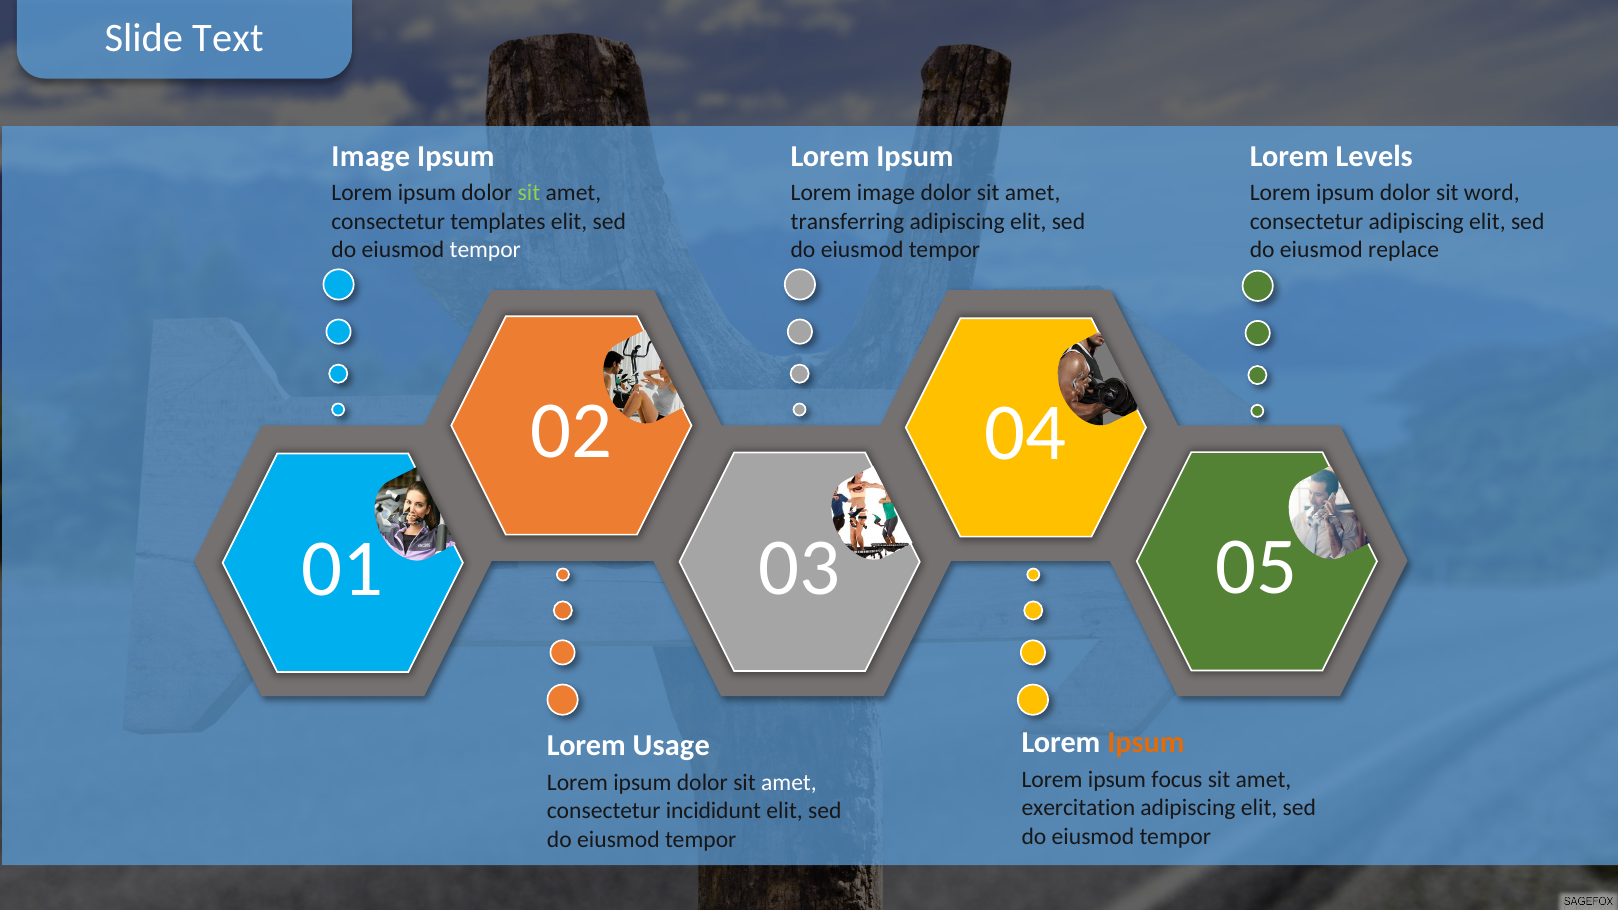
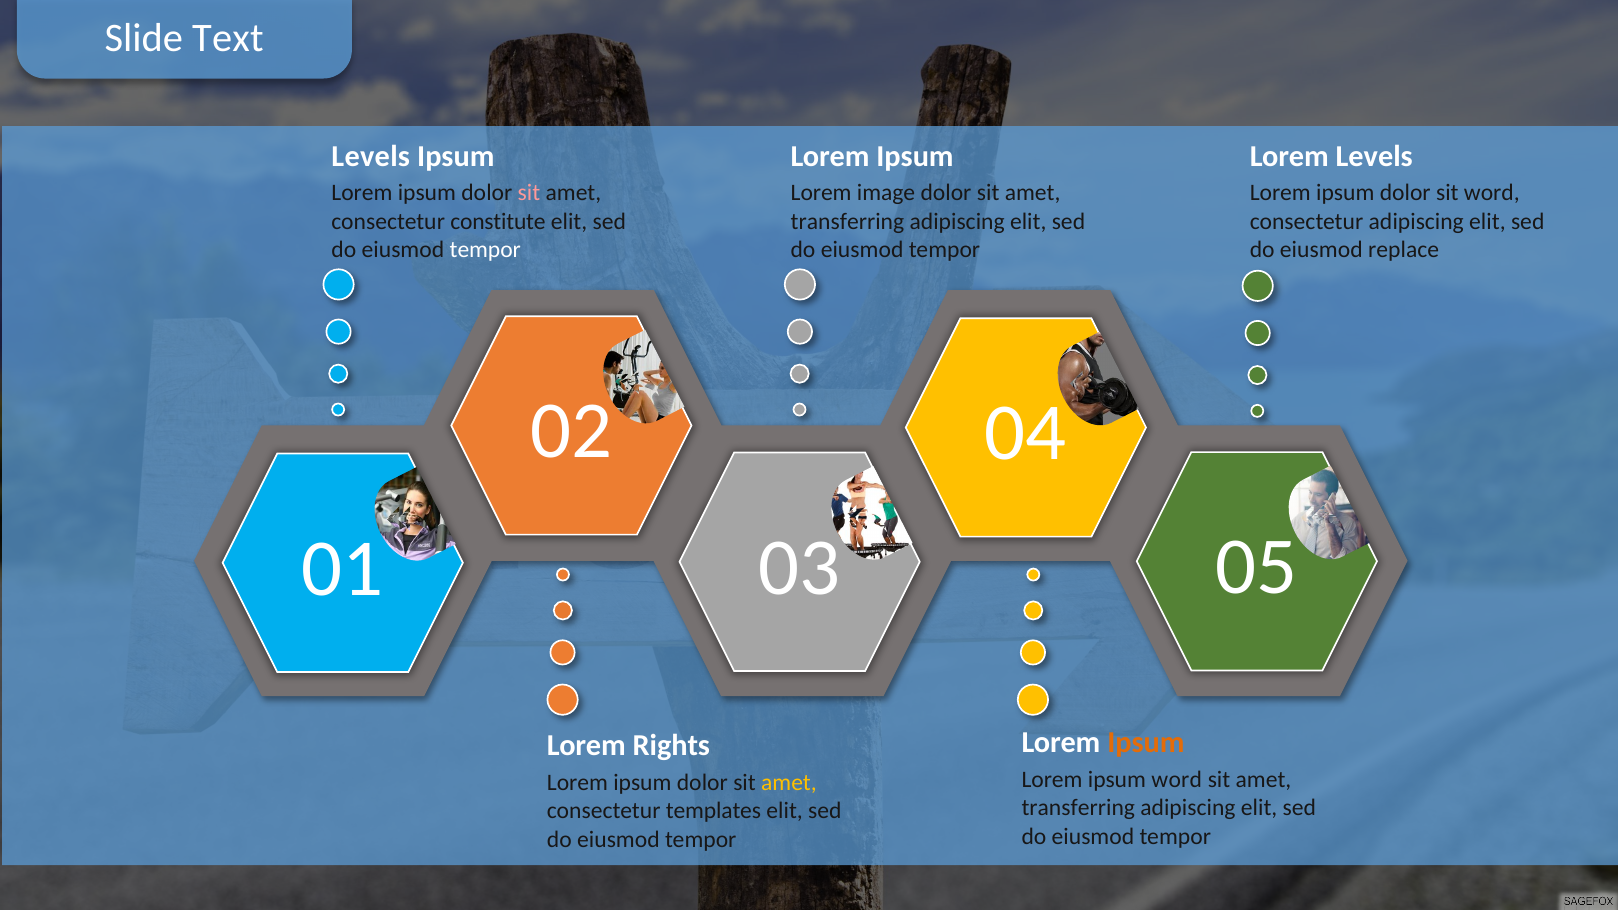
Image: Image -> Levels (371, 157)
sit colour: light green -> pink (529, 193)
templates: templates -> constitute (498, 221)
Usage: Usage -> Rights (671, 746)
ipsum focus: focus -> word (1177, 780)
amet colour: white -> yellow (789, 783)
exercitation: exercitation -> transferring (1078, 808)
incididunt: incididunt -> templates (713, 811)
